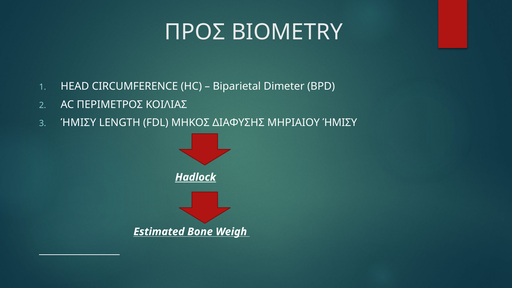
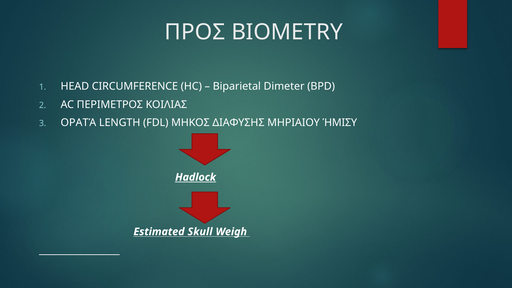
ΉΜΙΣΥ: ΉΜΙΣΥ -> ΟΡΑΤΆ (78, 123)
Bone: Bone -> Skull (200, 232)
